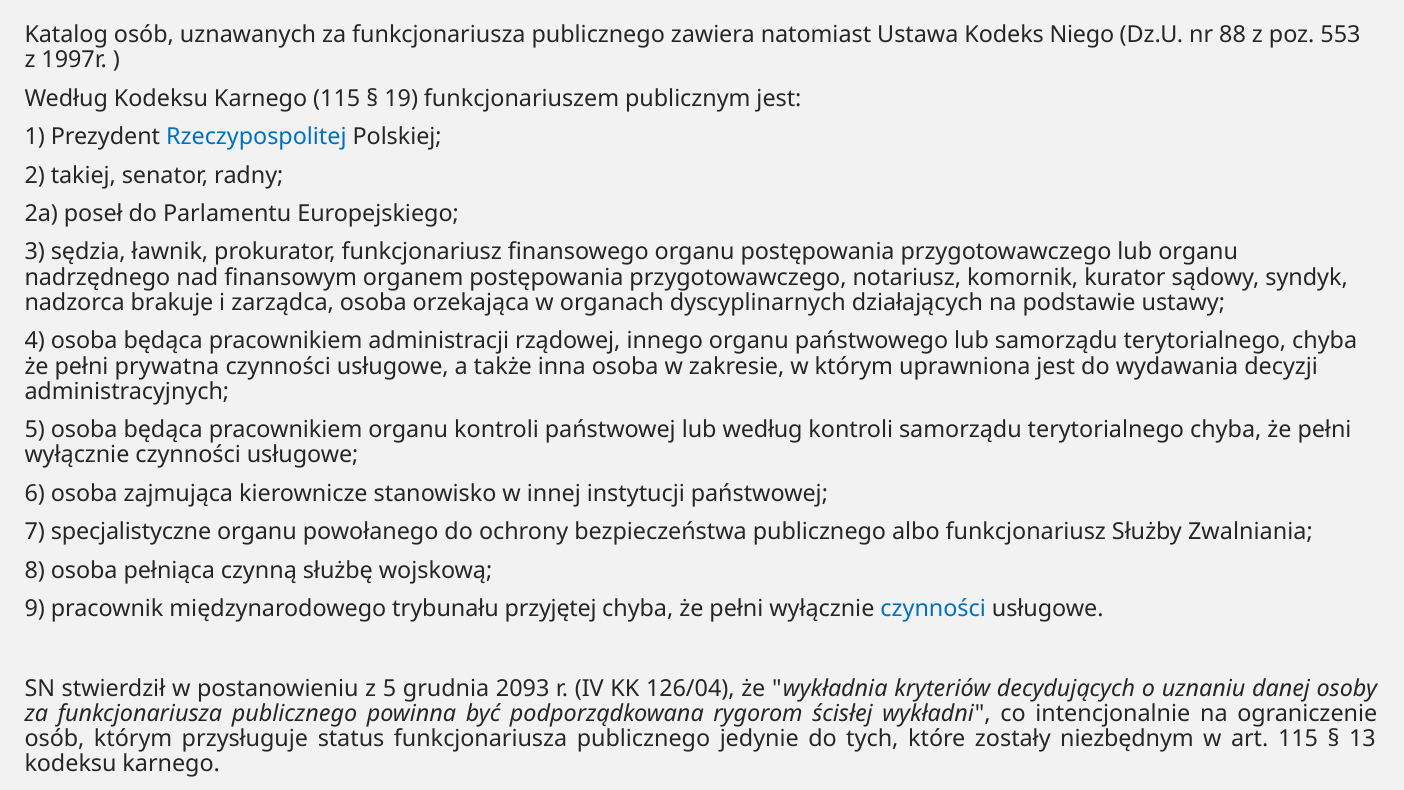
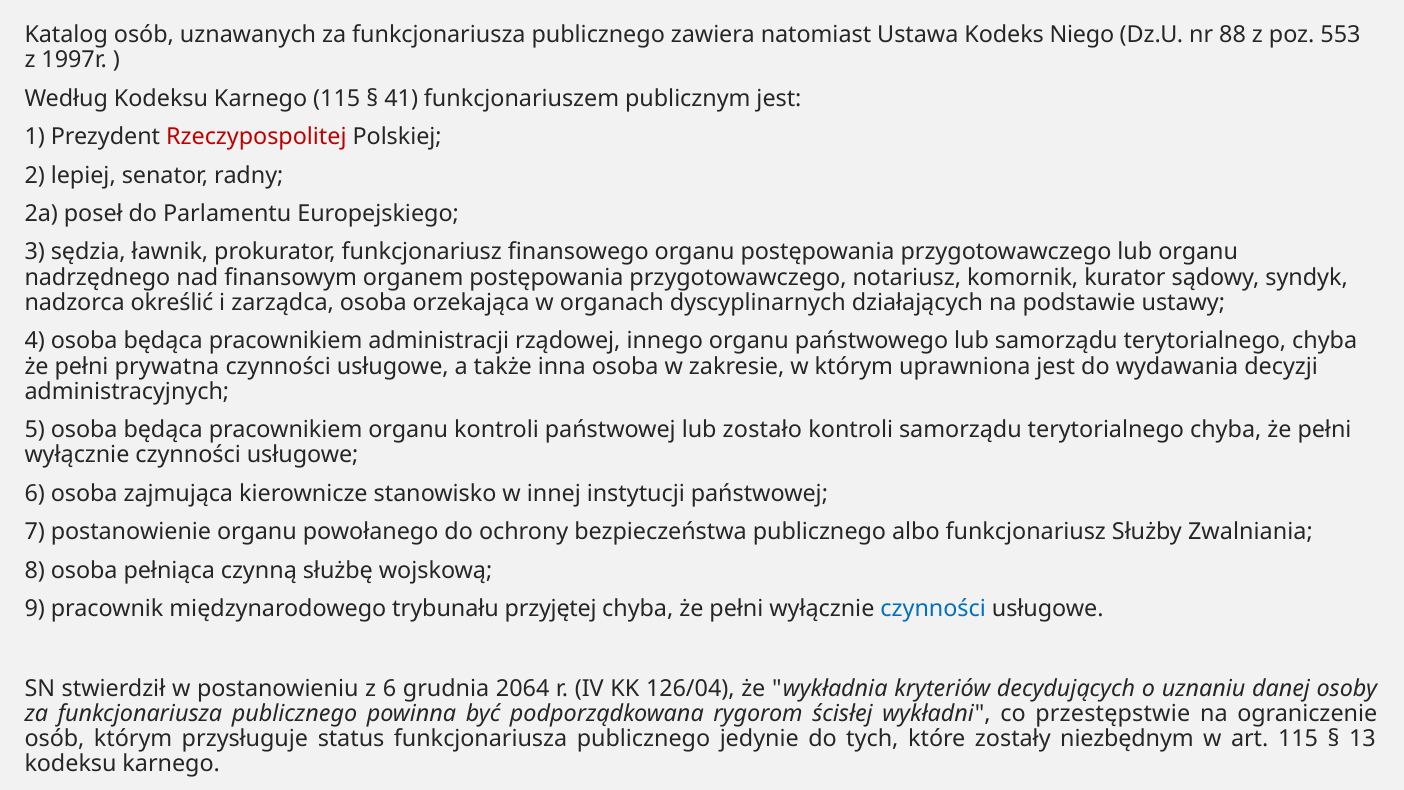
19: 19 -> 41 (401, 99)
Rzeczypospolitej colour: blue -> red (256, 137)
takiej: takiej -> lepiej (83, 175)
brakuje: brakuje -> określić (172, 303)
lub według: według -> zostało (762, 430)
specjalistyczne: specjalistyczne -> postanowienie (131, 532)
z 5: 5 -> 6 (390, 688)
2093: 2093 -> 2064 (523, 688)
intencjonalnie: intencjonalnie -> przestępstwie (1113, 713)
